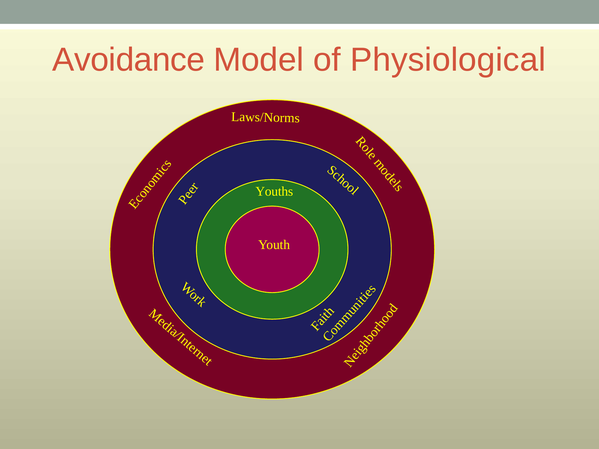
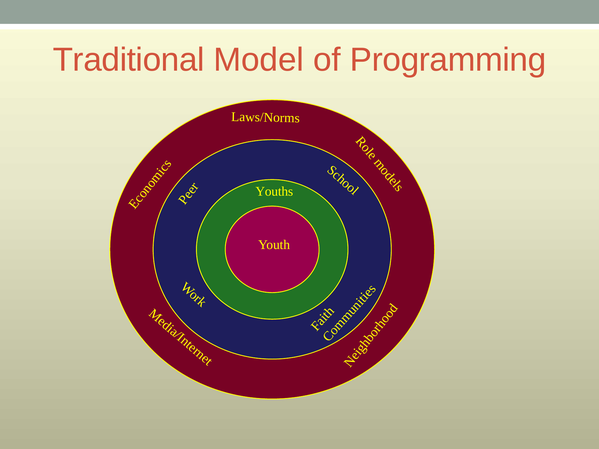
Avoidance: Avoidance -> Traditional (129, 60)
Physiological: Physiological -> Programming (448, 60)
